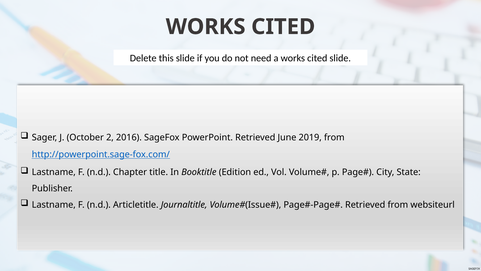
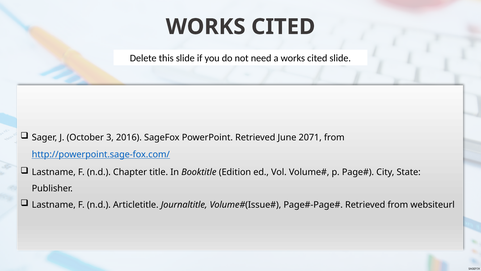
2: 2 -> 3 (110, 137)
2019: 2019 -> 2071 (310, 137)
